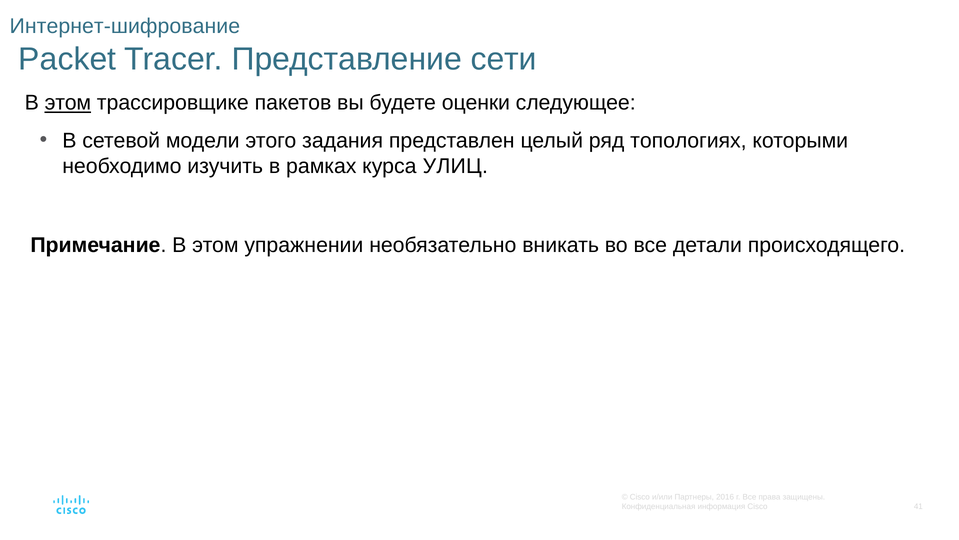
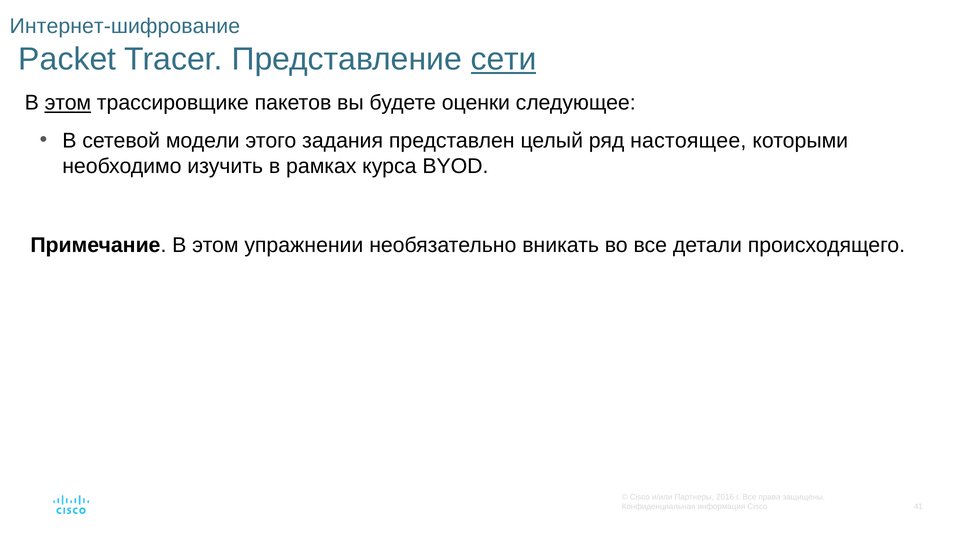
сети underline: none -> present (504, 59)
топологиях: топологиях -> настоящее (688, 140)
УЛИЦ: УЛИЦ -> BYOD (455, 166)
